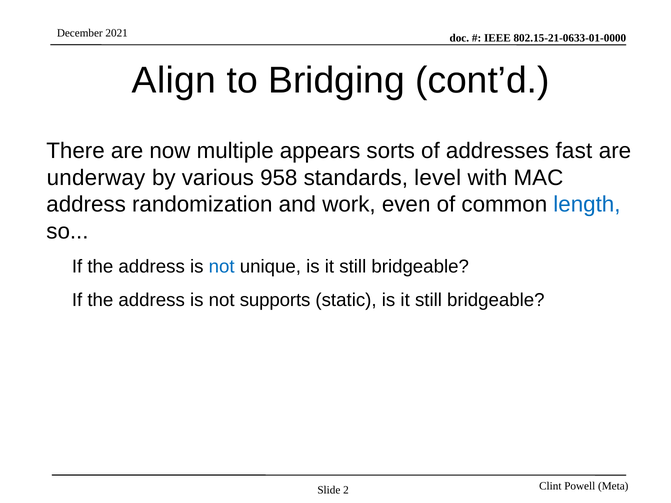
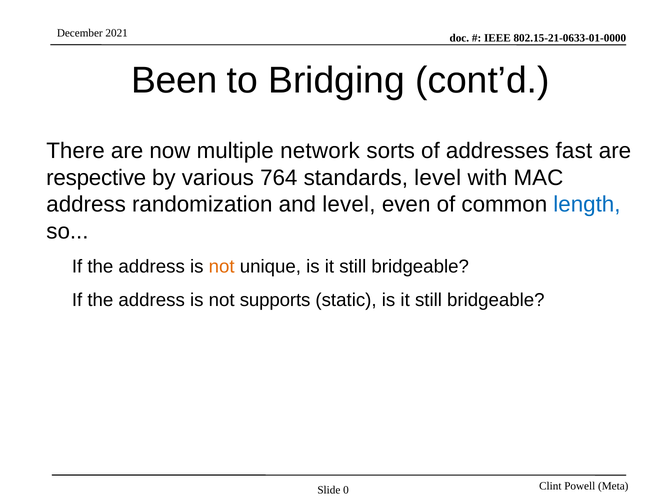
Align: Align -> Been (174, 81)
appears: appears -> network (320, 151)
underway: underway -> respective (96, 178)
958: 958 -> 764 (279, 178)
and work: work -> level (349, 205)
not colour: blue -> orange (222, 267)
2: 2 -> 0 (346, 491)
